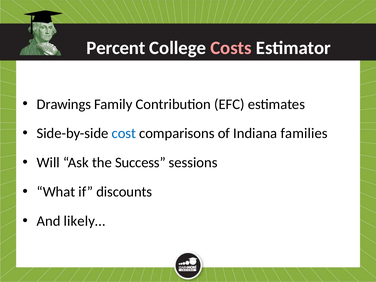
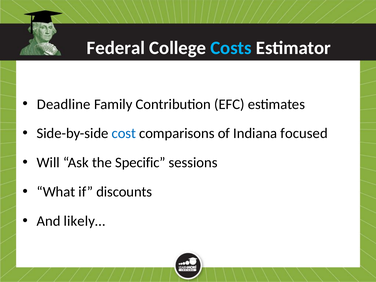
Percent: Percent -> Federal (116, 48)
Costs colour: pink -> light blue (231, 48)
Drawings: Drawings -> Deadline (64, 104)
families: families -> focused (304, 133)
Success: Success -> Specific (140, 163)
